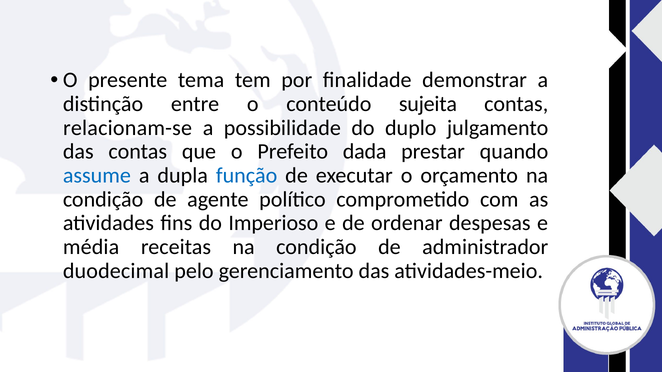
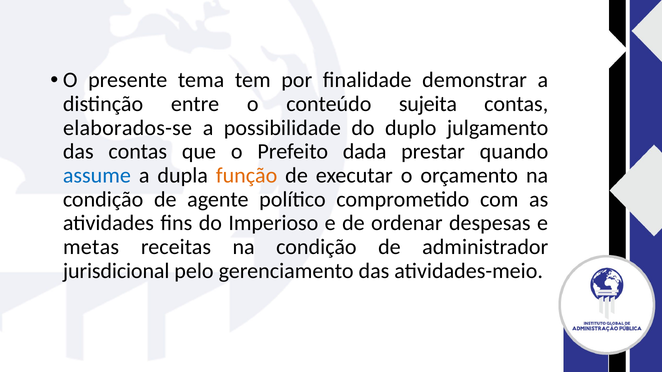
relacionam-se: relacionam-se -> elaborados-se (128, 128)
função colour: blue -> orange (247, 176)
média: média -> metas (91, 247)
duodecimal: duodecimal -> jurisdicional (116, 271)
